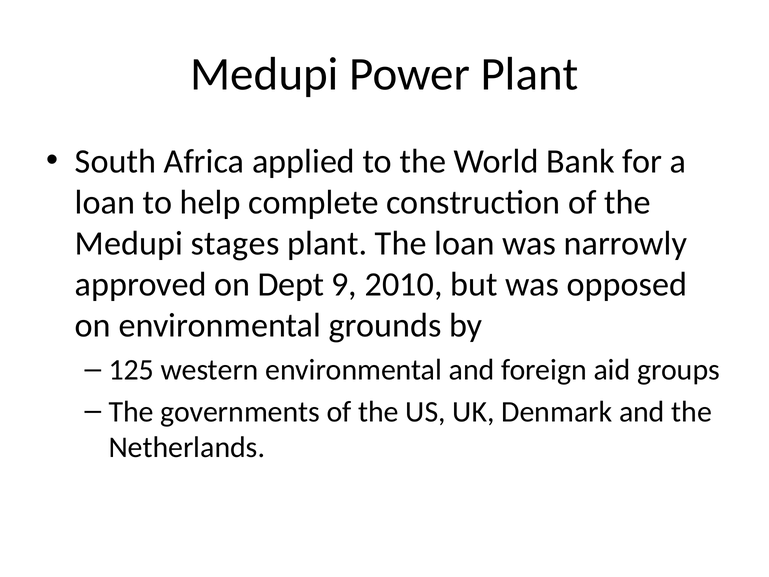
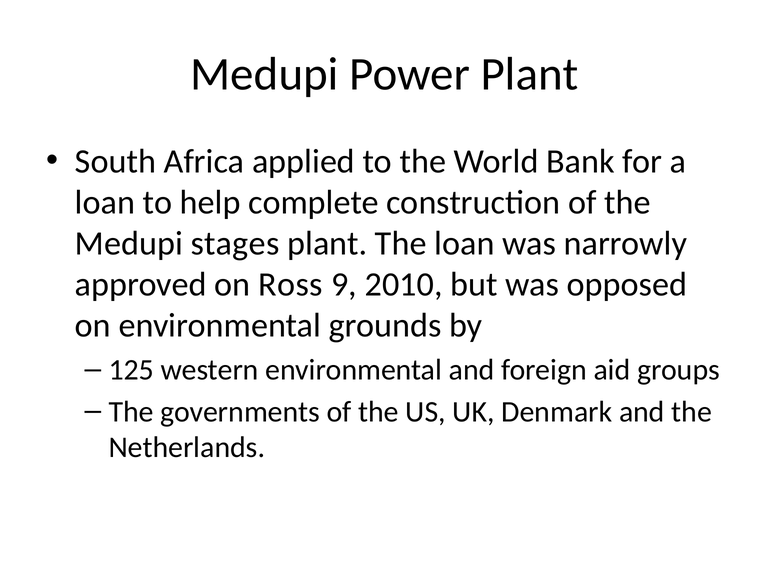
Dept: Dept -> Ross (291, 285)
